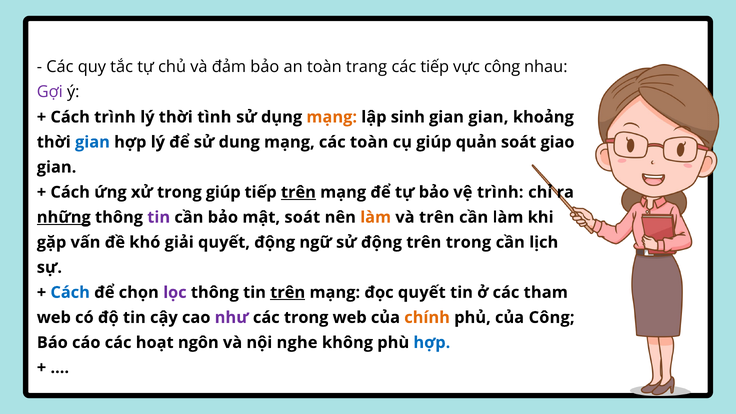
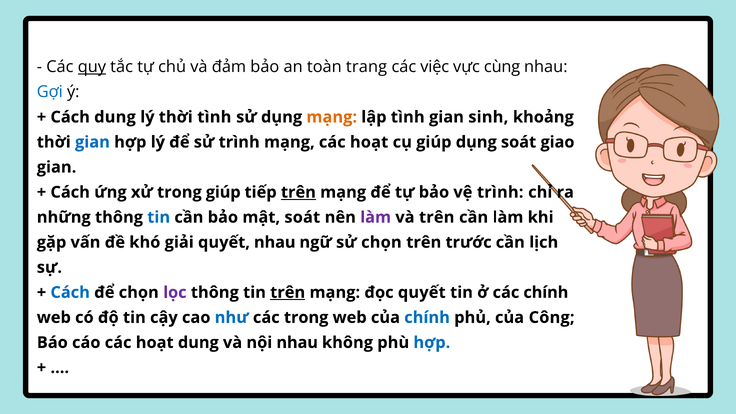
quy underline: none -> present (92, 67)
các tiếp: tiếp -> việc (435, 67)
vực công: công -> cùng (502, 67)
Gợi colour: purple -> blue (50, 92)
Cách trình: trình -> dung (115, 117)
lập sinh: sinh -> tình (408, 117)
gian gian: gian -> sinh (488, 117)
sử dung: dung -> trình (239, 142)
mạng các toàn: toàn -> hoạt (369, 142)
giúp quản: quản -> dụng (476, 142)
những underline: present -> none (64, 217)
tin colour: purple -> blue (159, 217)
làm colour: orange -> purple (376, 217)
quyết động: động -> nhau (275, 242)
sử động: động -> chọn (381, 242)
trên trong: trong -> trước (469, 242)
các tham: tham -> chính (546, 292)
như colour: purple -> blue (232, 317)
chính colour: orange -> blue (427, 317)
hoạt ngôn: ngôn -> dung (198, 343)
nội nghe: nghe -> nhau (297, 343)
